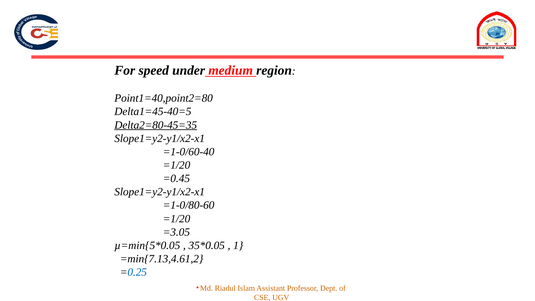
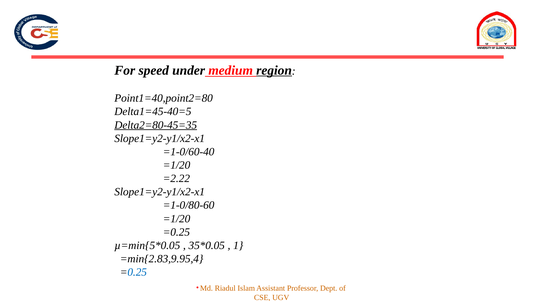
region underline: none -> present (274, 70)
=0.45: =0.45 -> =2.22 (176, 179)
=3.05: =3.05 -> =0.25 (176, 232)
=min{7.13,4.61,2: =min{7.13,4.61,2 -> =min{2.83,9.95,4 (162, 259)
